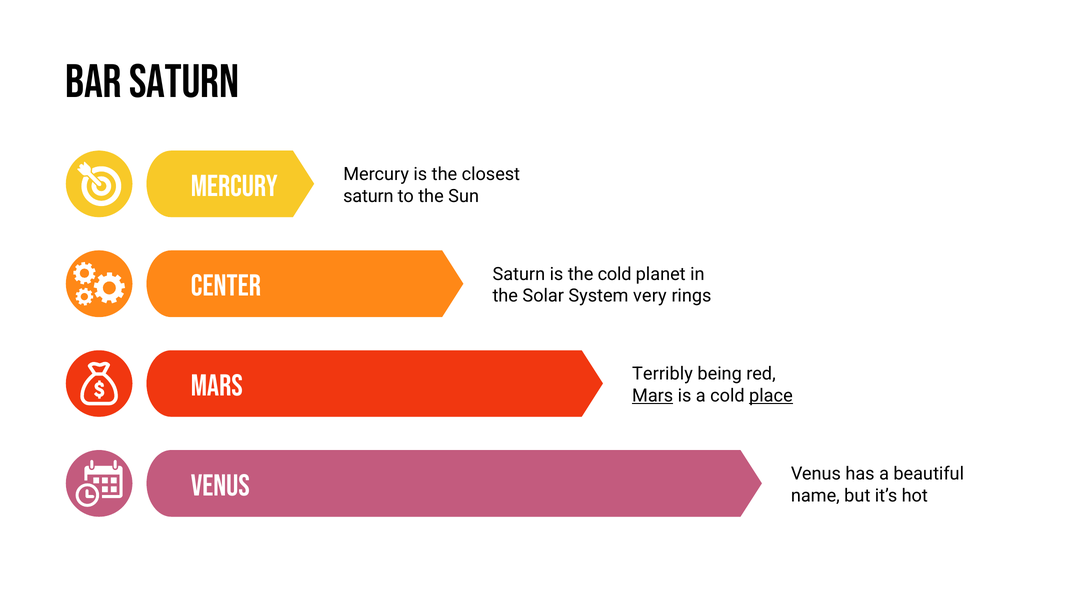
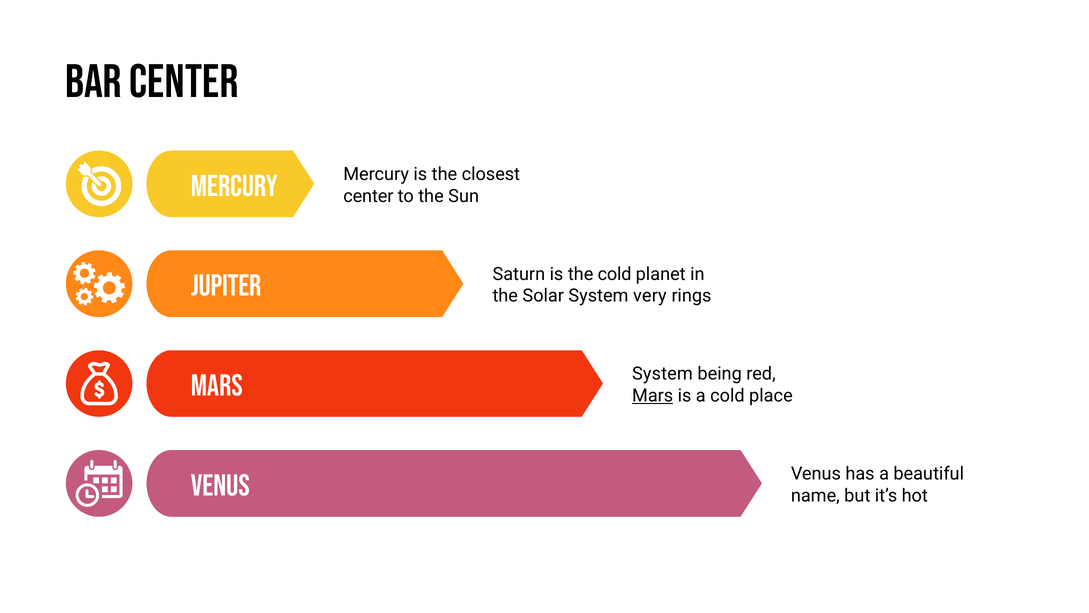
Bar saturn: saturn -> center (184, 82)
saturn: saturn -> center (368, 196)
center: center -> jupiter (226, 286)
Terribly: Terribly -> System (662, 374)
place underline: present -> none (771, 395)
